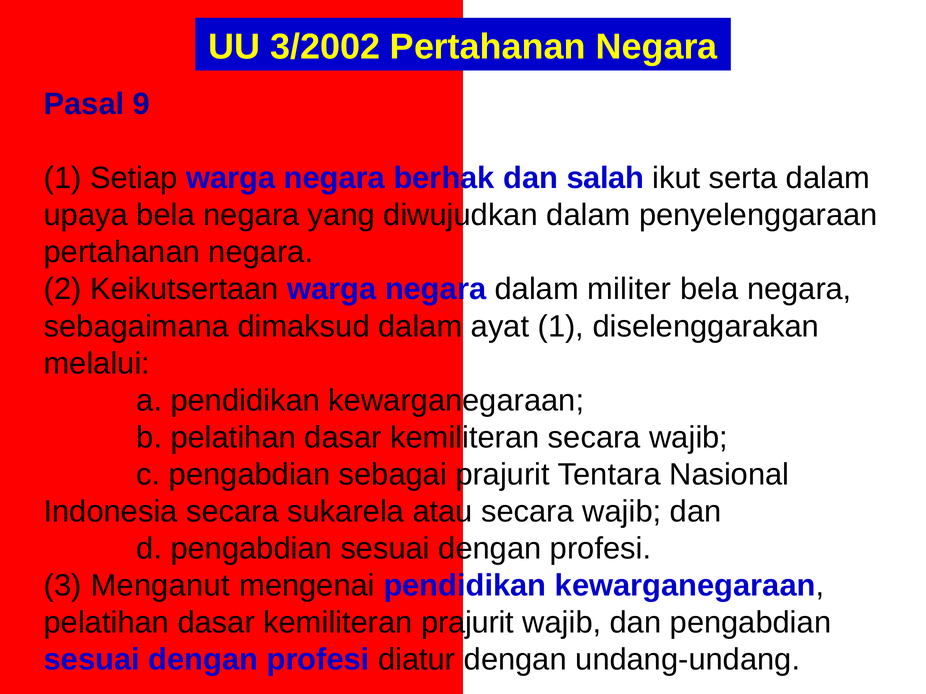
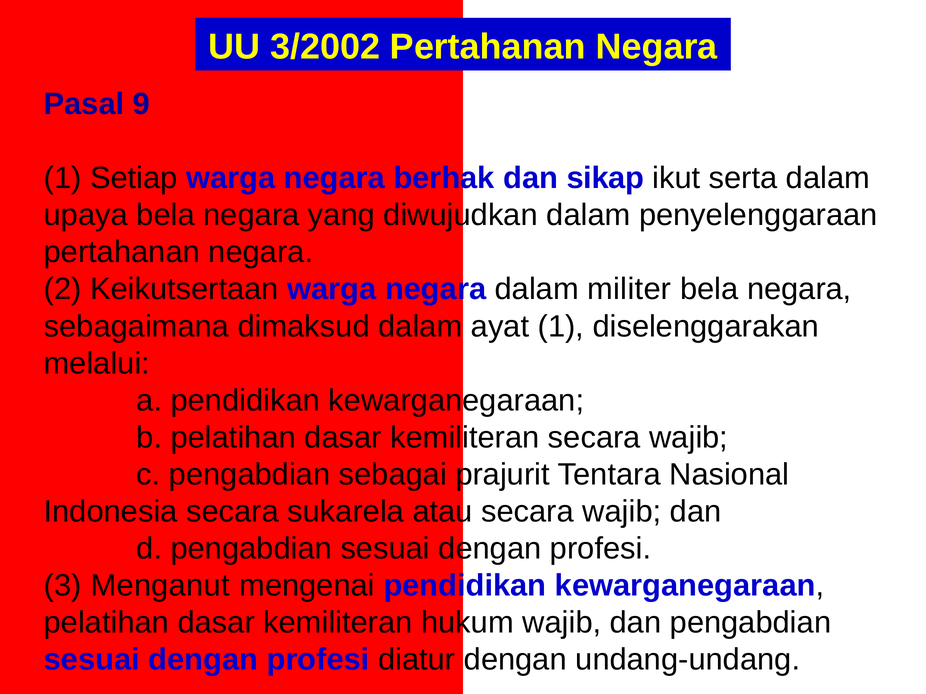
salah: salah -> sikap (605, 178)
kemiliteran prajurit: prajurit -> hukum (467, 623)
